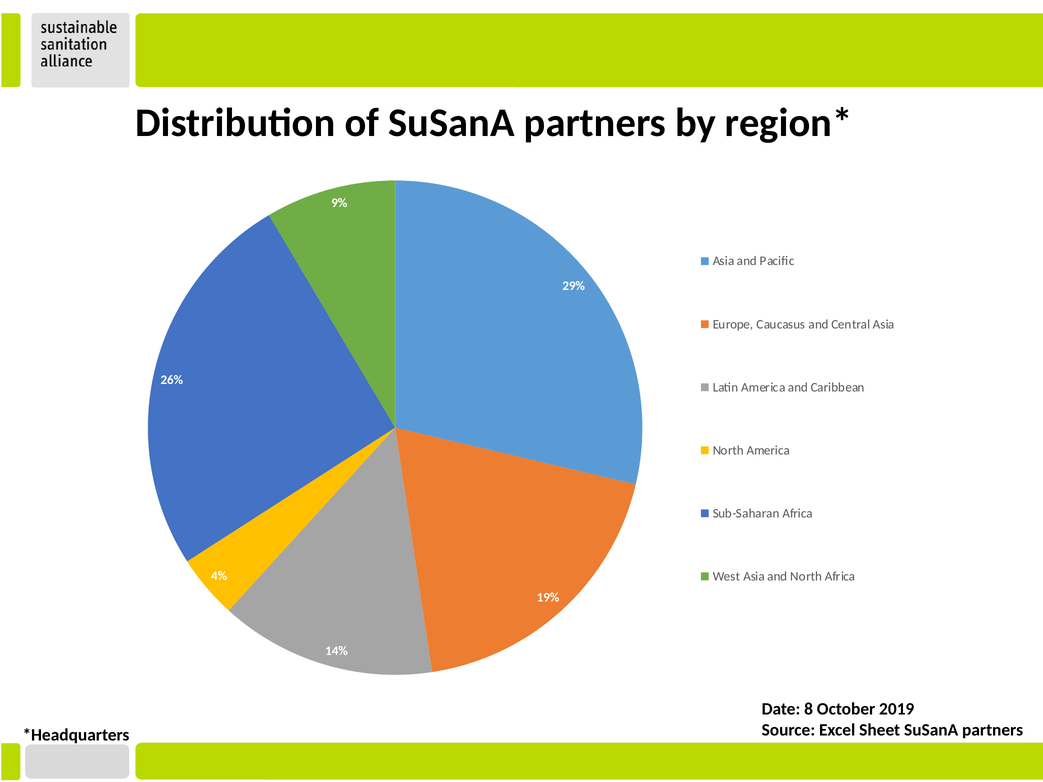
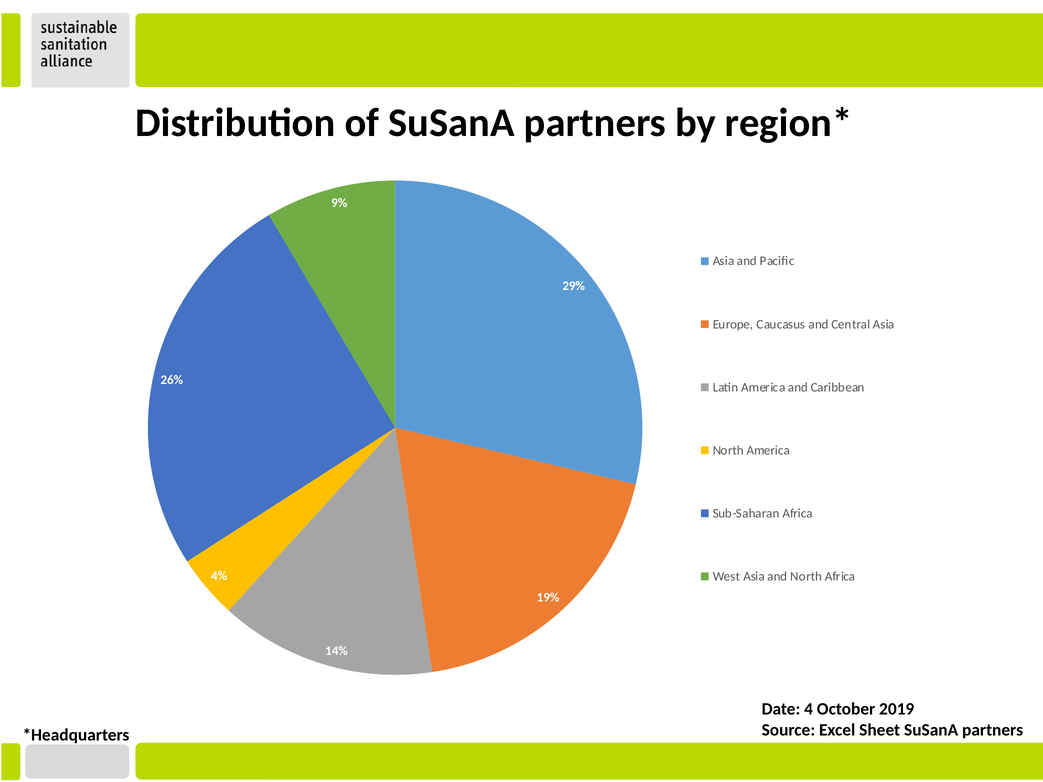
8: 8 -> 4 (809, 709)
